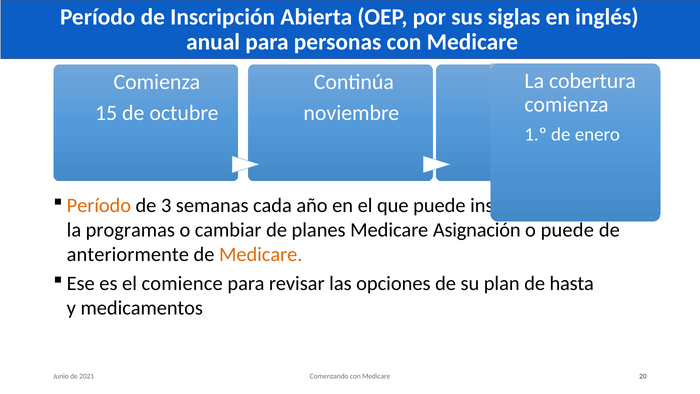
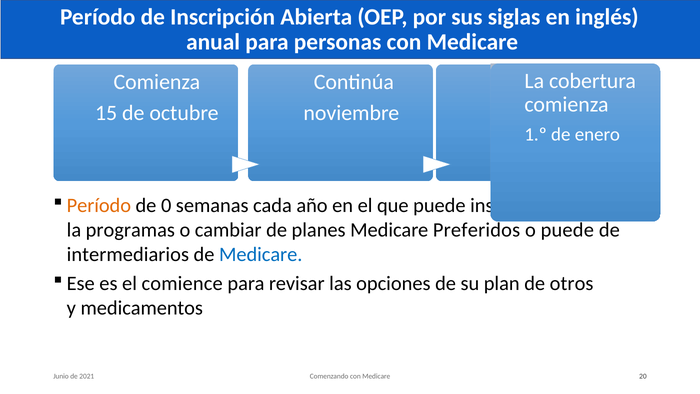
3: 3 -> 0 (166, 206)
Asignación: Asignación -> Preferidos (477, 230)
anteriormente: anteriormente -> intermediarios (128, 255)
Medicare colour: orange -> blue (261, 255)
hasta: hasta -> otros (572, 283)
